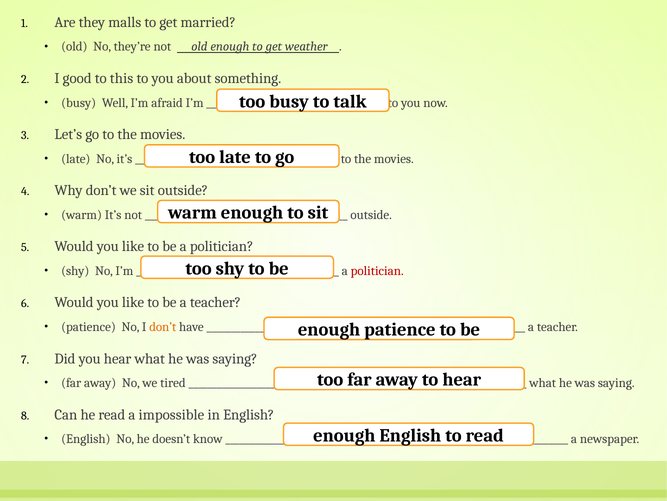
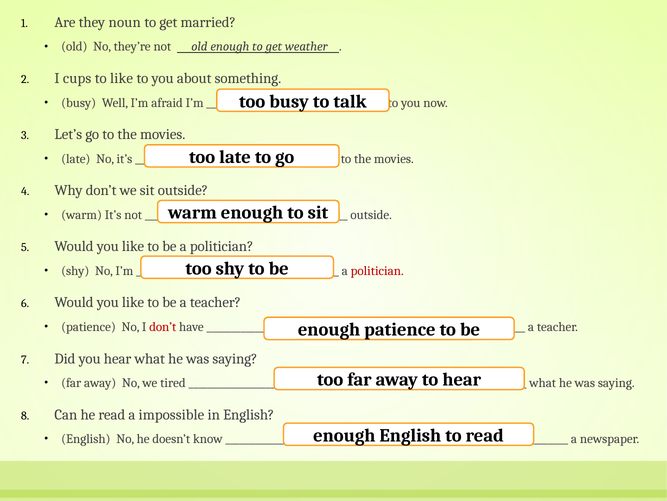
malls: malls -> noun (125, 22)
good: good -> cups (77, 78)
to this: this -> like (122, 78)
don’t colour: orange -> red (163, 326)
